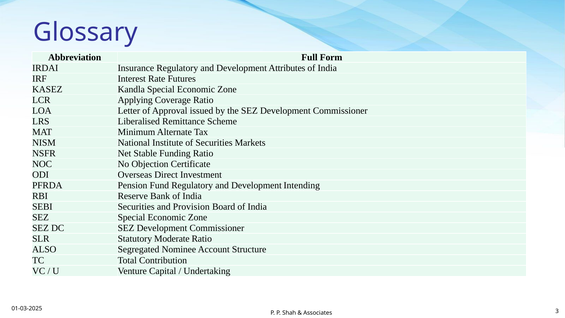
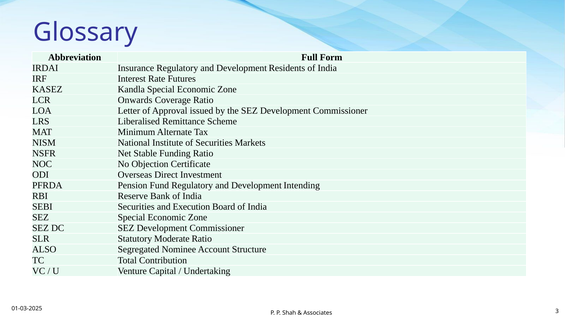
Attributes: Attributes -> Residents (287, 68)
Applying: Applying -> Onwards (135, 100)
Provision: Provision -> Execution (191, 207)
